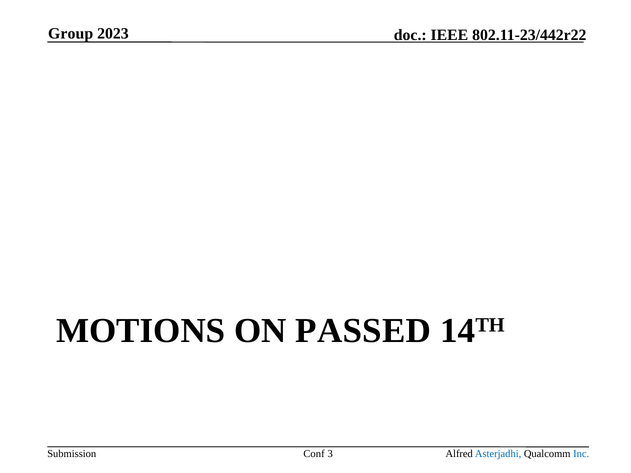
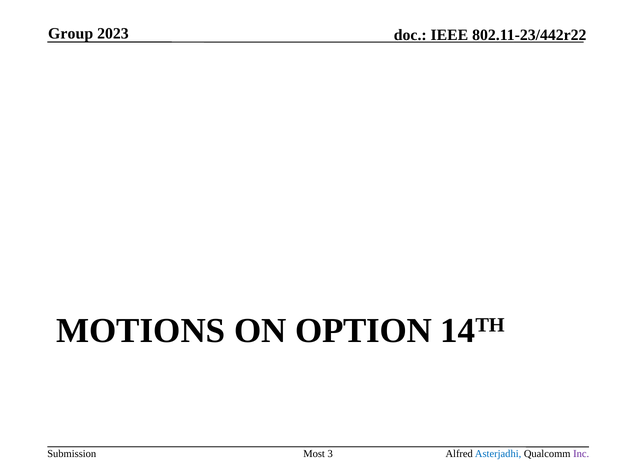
PASSED: PASSED -> OPTION (364, 331)
Conf: Conf -> Most (314, 454)
Inc colour: blue -> purple (581, 454)
